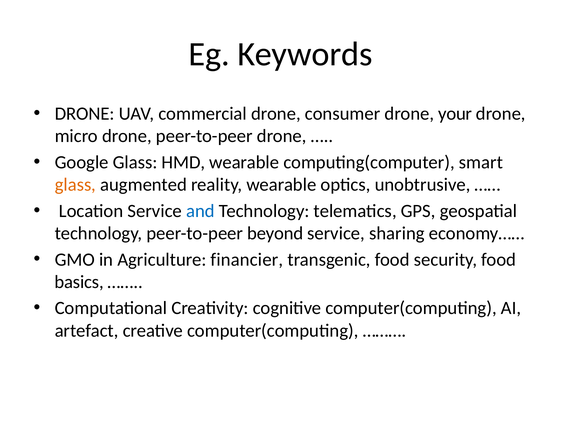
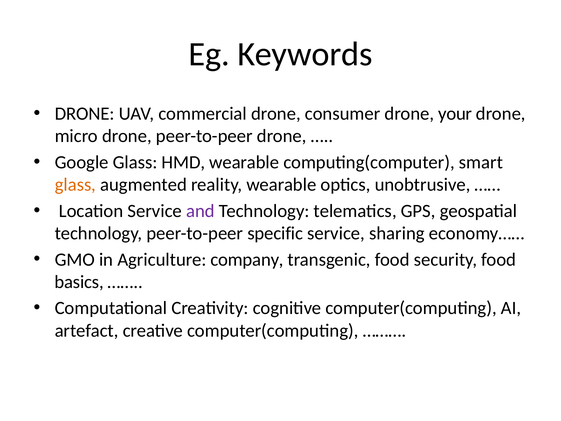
and colour: blue -> purple (200, 211)
beyond: beyond -> specific (275, 233)
financier: financier -> company (247, 259)
